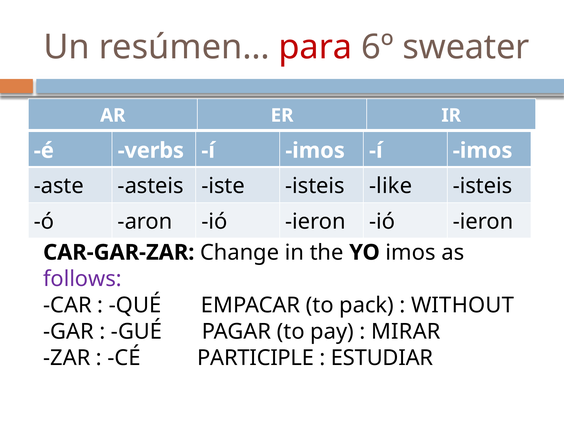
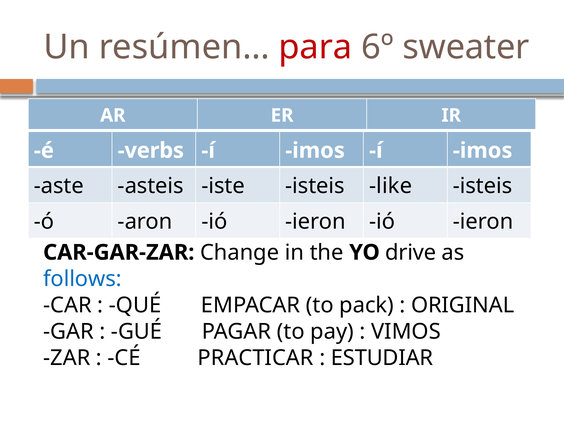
YO imos: imos -> drive (411, 252)
follows colour: purple -> blue (82, 279)
WITHOUT: WITHOUT -> ORIGINAL (463, 305)
MIRAR: MIRAR -> VIMOS (406, 331)
PARTICIPLE: PARTICIPLE -> PRACTICAR (256, 358)
